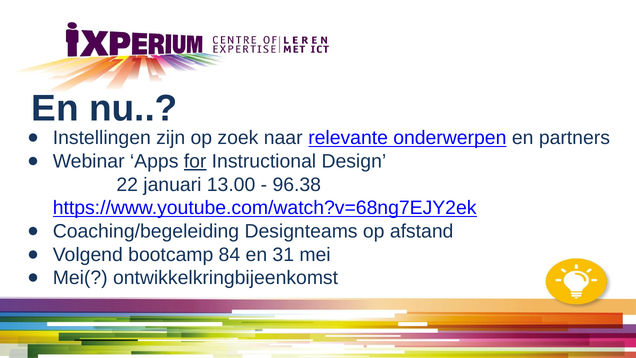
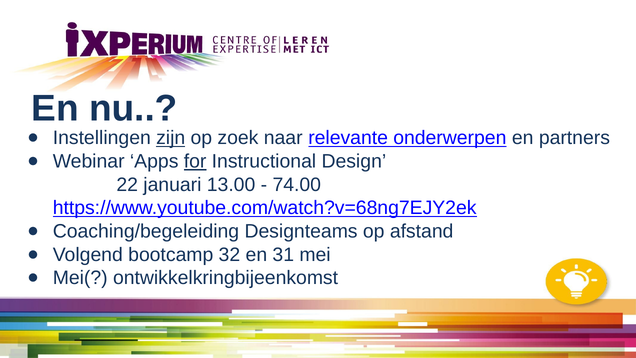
zijn underline: none -> present (171, 138)
96.38: 96.38 -> 74.00 (297, 185)
84: 84 -> 32 (229, 254)
